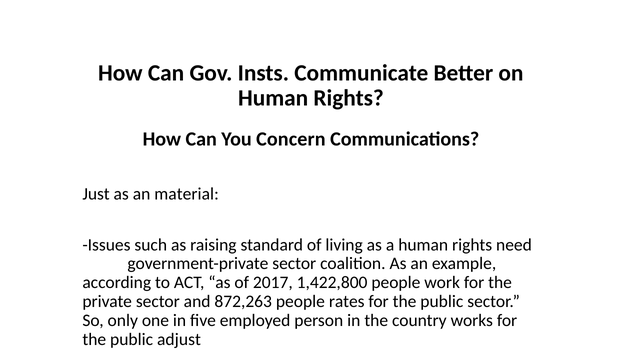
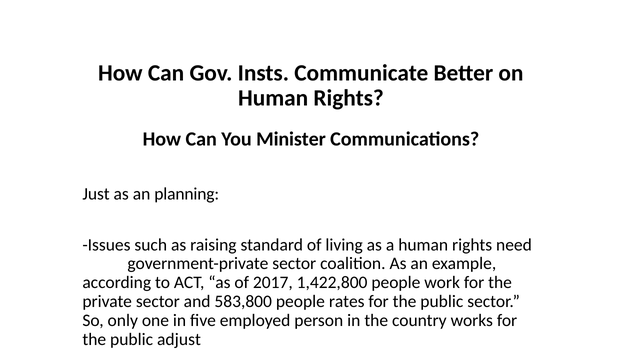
Concern: Concern -> Minister (291, 139)
material: material -> planning (187, 194)
872,263: 872,263 -> 583,800 (243, 301)
